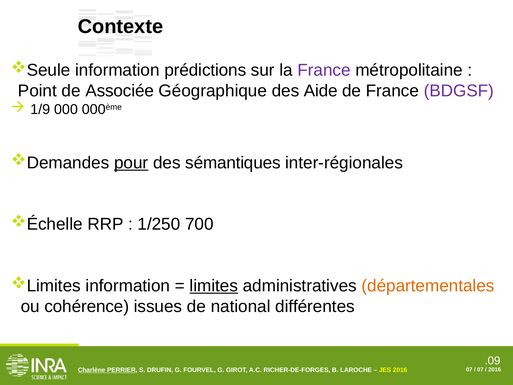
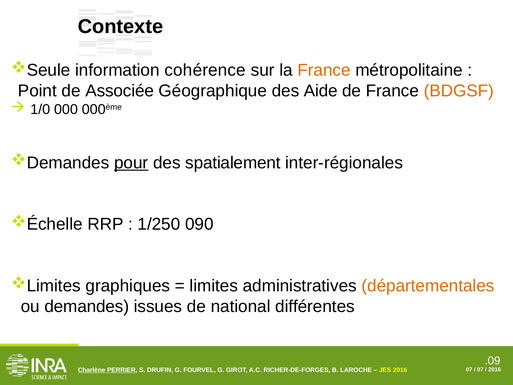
prédictions: prédictions -> cohérence (205, 70)
France colour: purple -> orange (324, 70)
BDGSF colour: purple -> orange (459, 91)
1/9: 1/9 -> 1/0 (40, 109)
sémantiques: sémantiques -> spatialement (233, 163)
700: 700 -> 090 (199, 224)
information: information -> graphiques (128, 286)
limites underline: present -> none (214, 286)
cohérence: cohérence -> demandes (87, 306)
